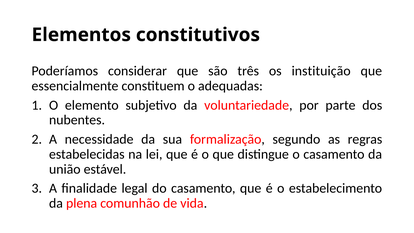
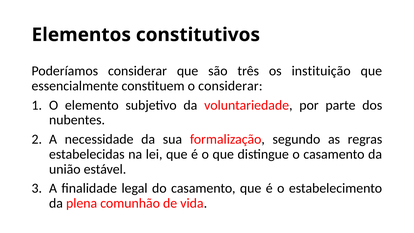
o adequadas: adequadas -> considerar (230, 86)
